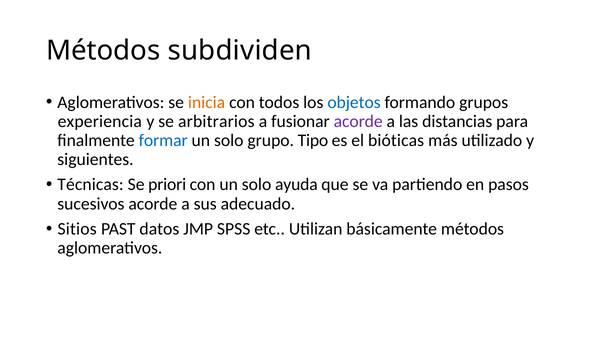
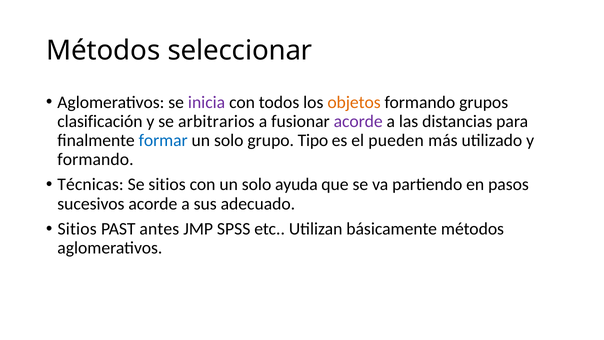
subdividen: subdividen -> seleccionar (240, 51)
inicia colour: orange -> purple (207, 102)
objetos colour: blue -> orange (354, 102)
experiencia: experiencia -> clasificación (100, 121)
bióticas: bióticas -> pueden (396, 140)
siguientes: siguientes -> formando (95, 159)
Se priori: priori -> sitios (167, 185)
datos: datos -> antes (159, 229)
